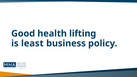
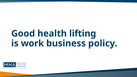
least: least -> work (32, 43)
